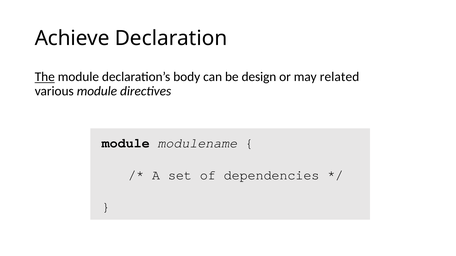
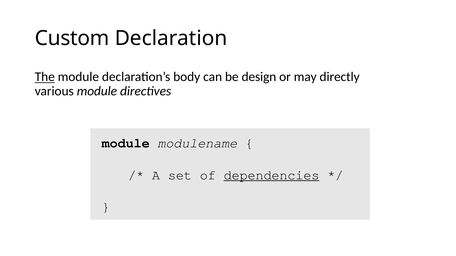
Achieve: Achieve -> Custom (72, 38)
related: related -> directly (340, 77)
dependencies underline: none -> present (272, 175)
